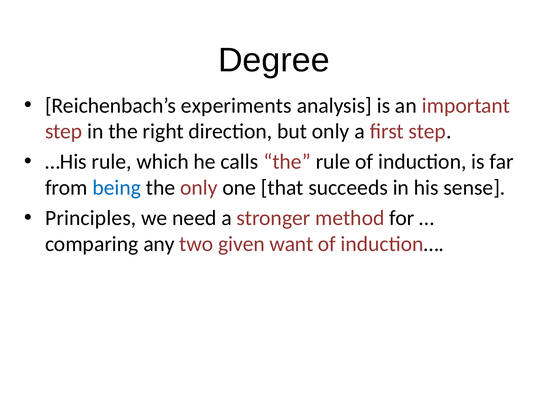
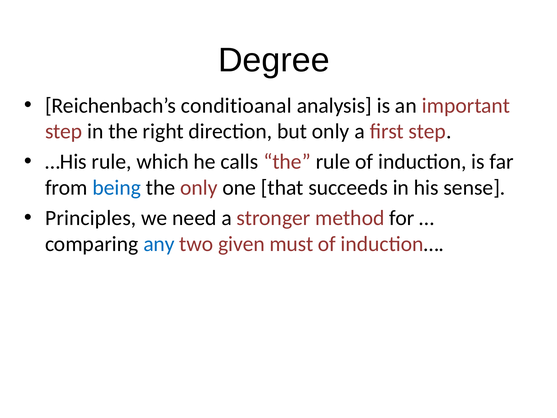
experiments: experiments -> conditioanal (236, 105)
any colour: black -> blue (159, 244)
want: want -> must (291, 244)
